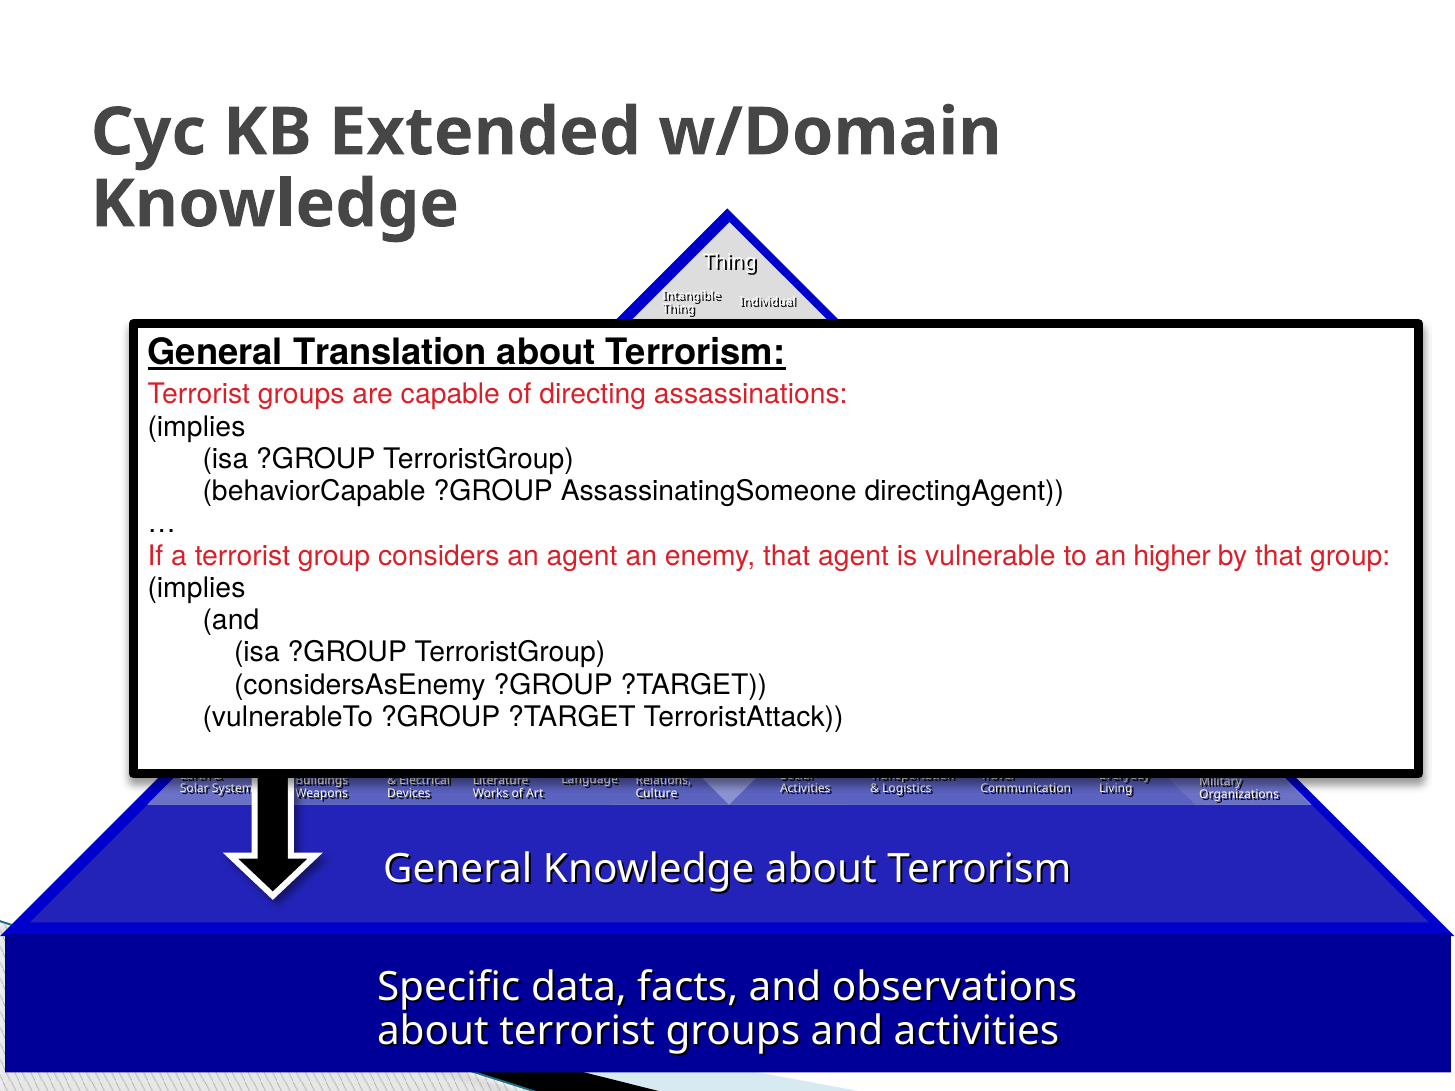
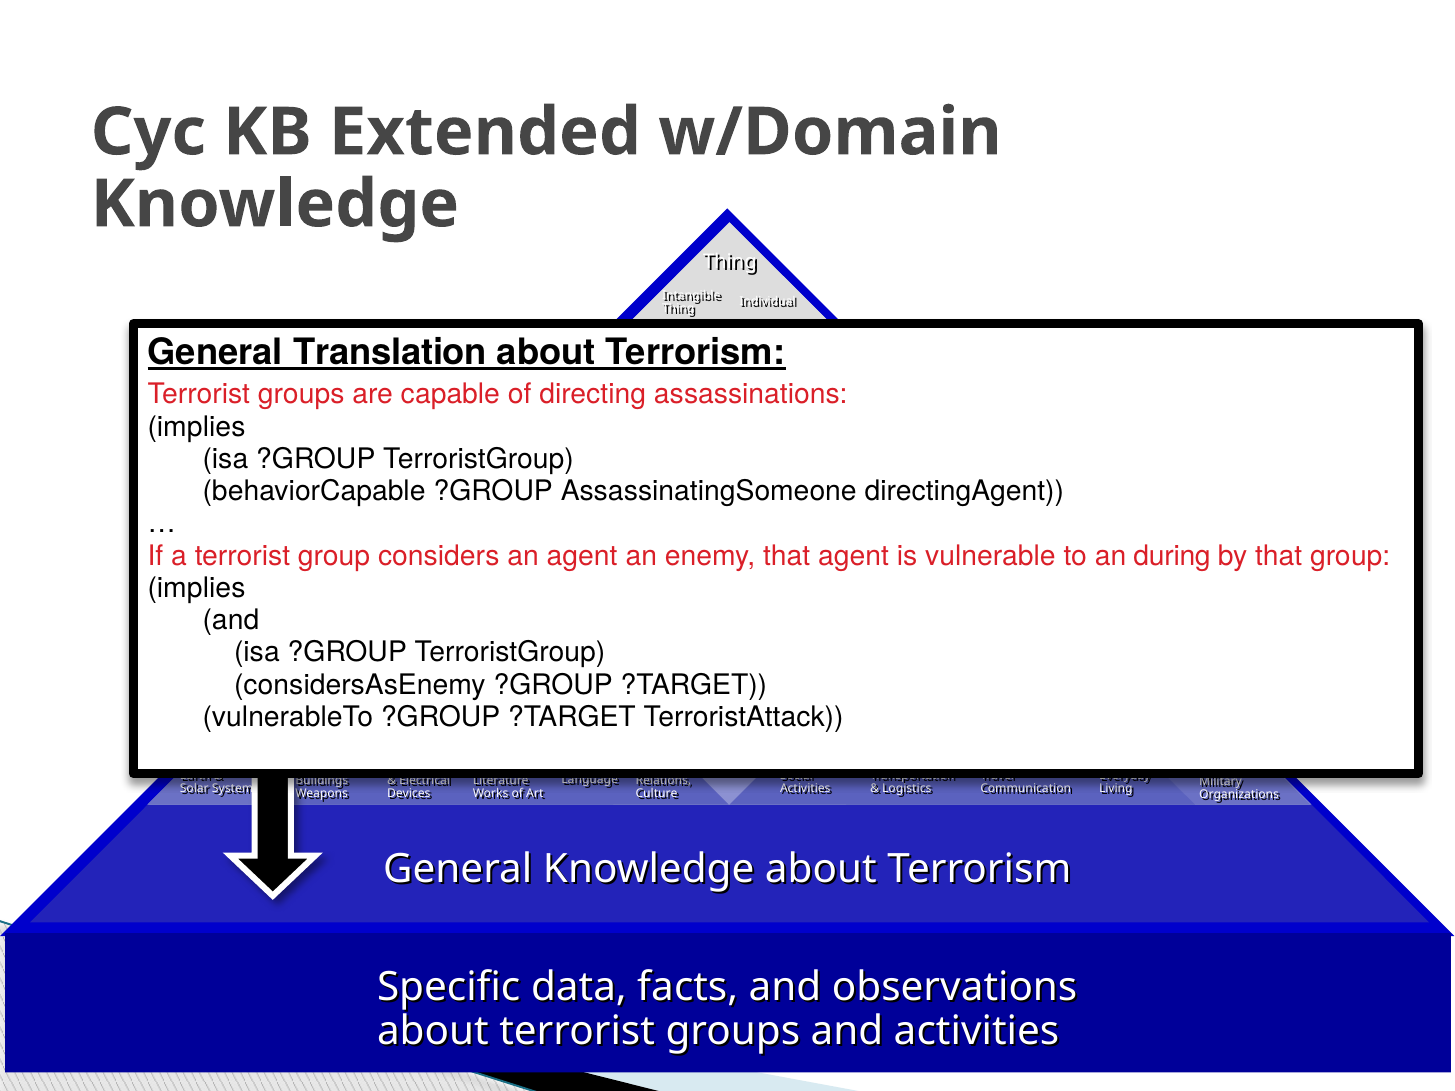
higher: higher -> during (1172, 556)
